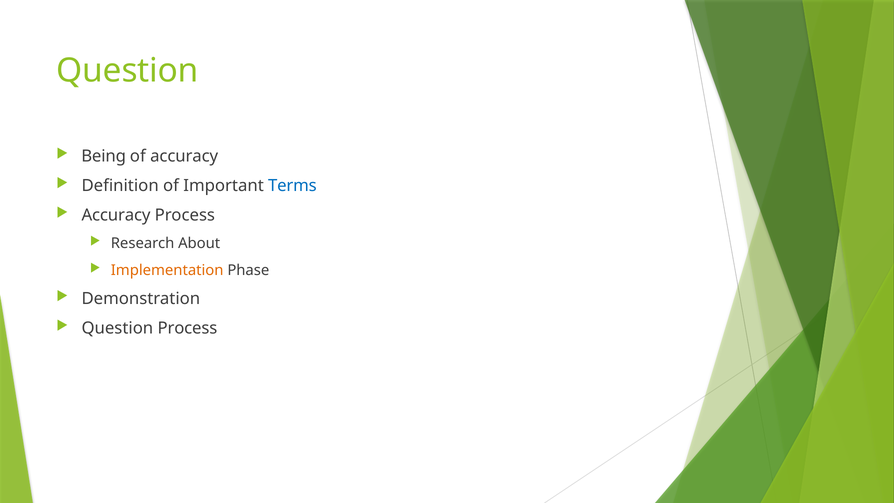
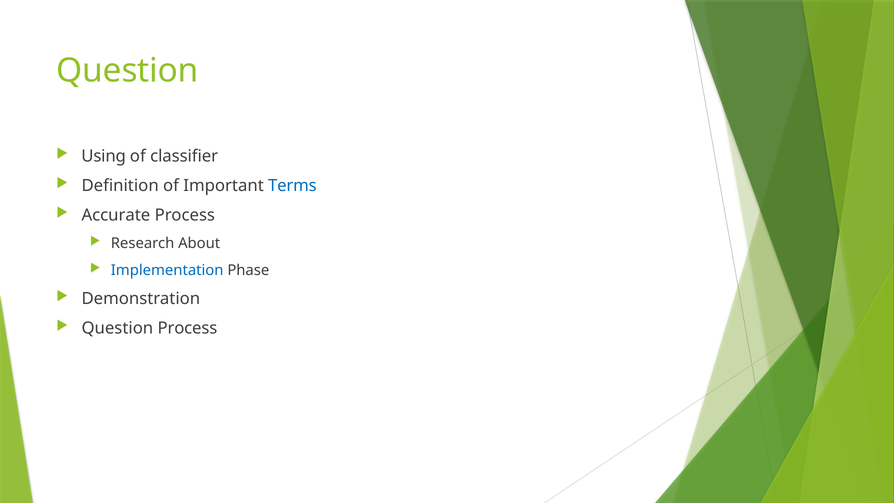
Being: Being -> Using (104, 156)
of accuracy: accuracy -> classifier (184, 156)
Accuracy: Accuracy -> Accurate (116, 215)
Implementation colour: orange -> blue (167, 270)
